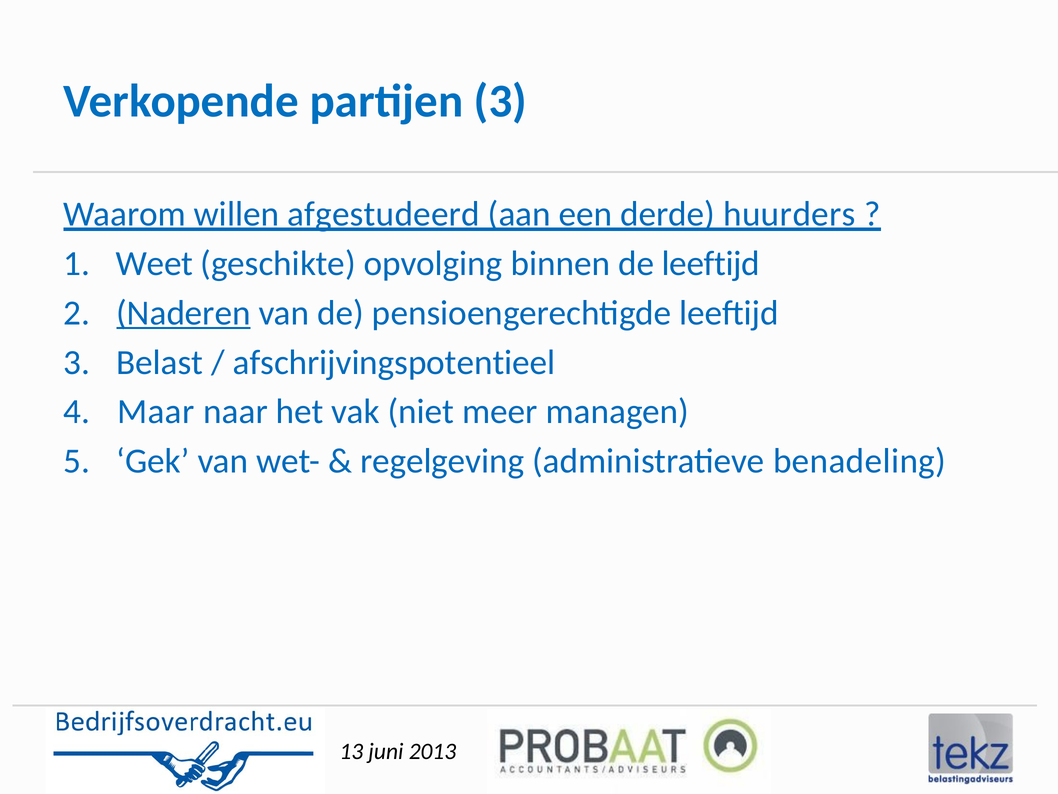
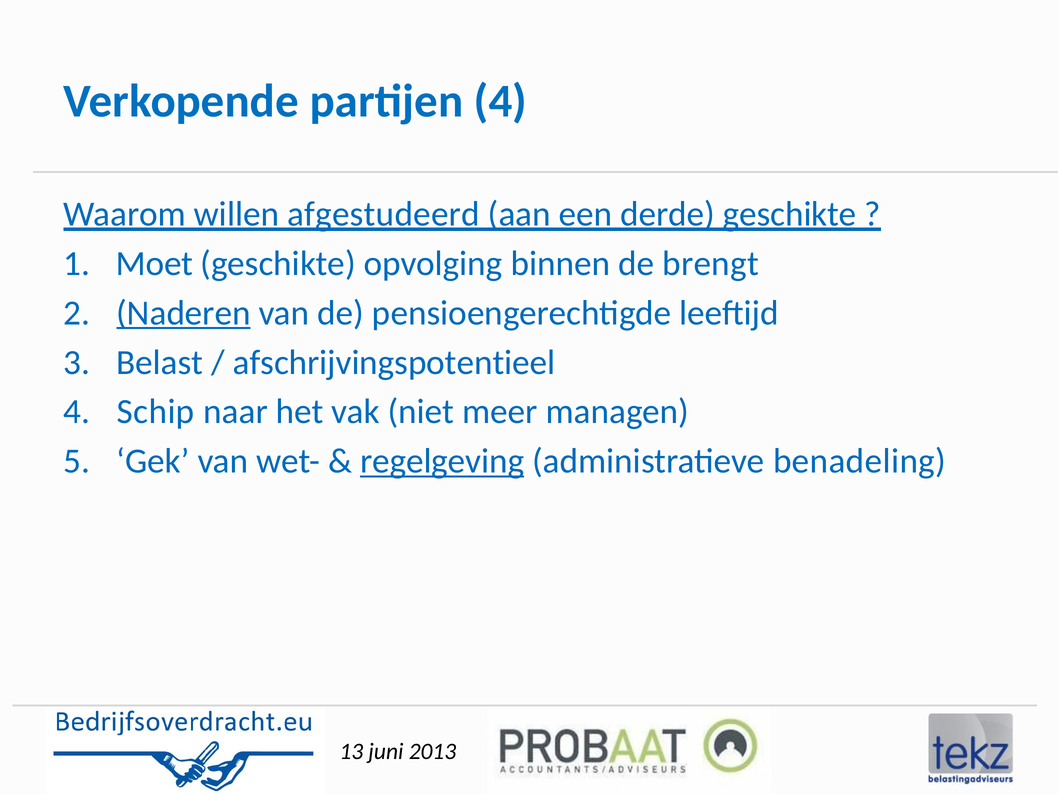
partijen 3: 3 -> 4 (500, 101)
derde huurders: huurders -> geschikte (790, 214)
Weet: Weet -> Moet (154, 263)
de leeftijd: leeftijd -> brengt (711, 263)
Maar: Maar -> Schip (156, 412)
regelgeving underline: none -> present (442, 461)
